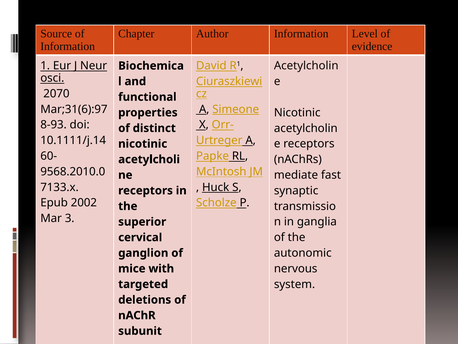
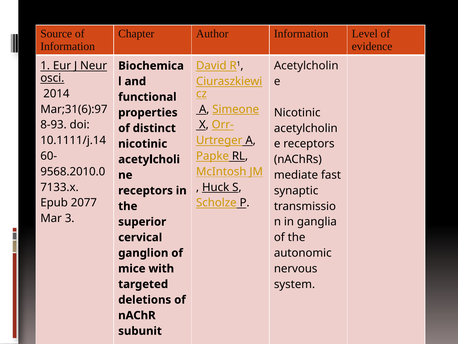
2070: 2070 -> 2014 (56, 94)
2002: 2002 -> 2077 (84, 203)
